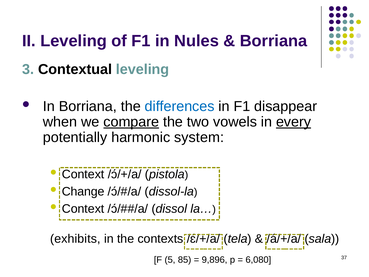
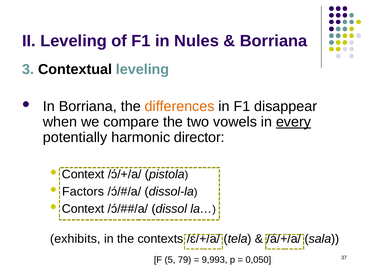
differences colour: blue -> orange (180, 106)
compare underline: present -> none (131, 122)
system: system -> director (199, 137)
Change: Change -> Factors (83, 191)
85: 85 -> 79 (185, 260)
9,896: 9,896 -> 9,993 (215, 260)
6,080: 6,080 -> 0,050 (258, 260)
